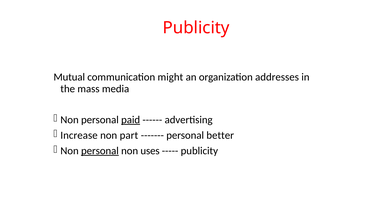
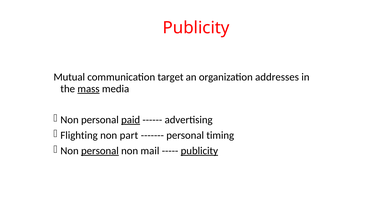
might: might -> target (170, 77)
mass underline: none -> present (89, 89)
Increase: Increase -> Flighting (79, 135)
better: better -> timing (220, 135)
uses: uses -> mail (150, 150)
publicity underline: none -> present (199, 150)
